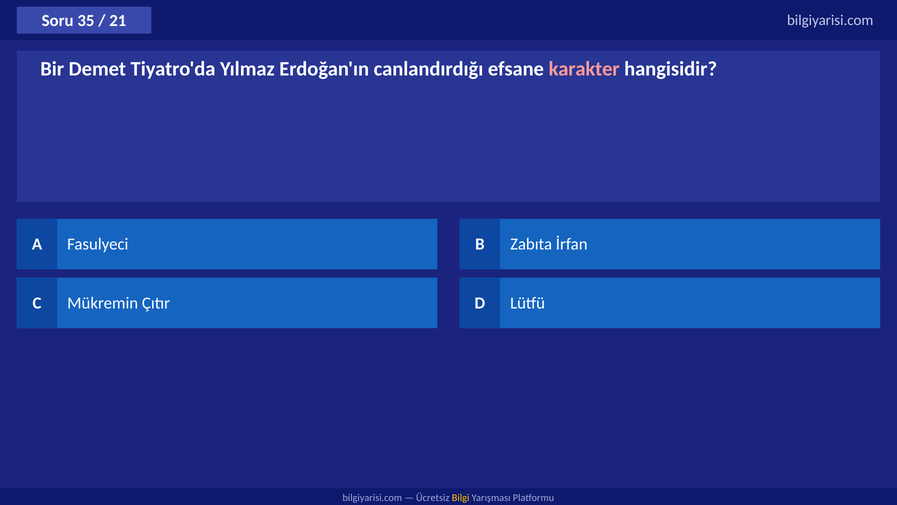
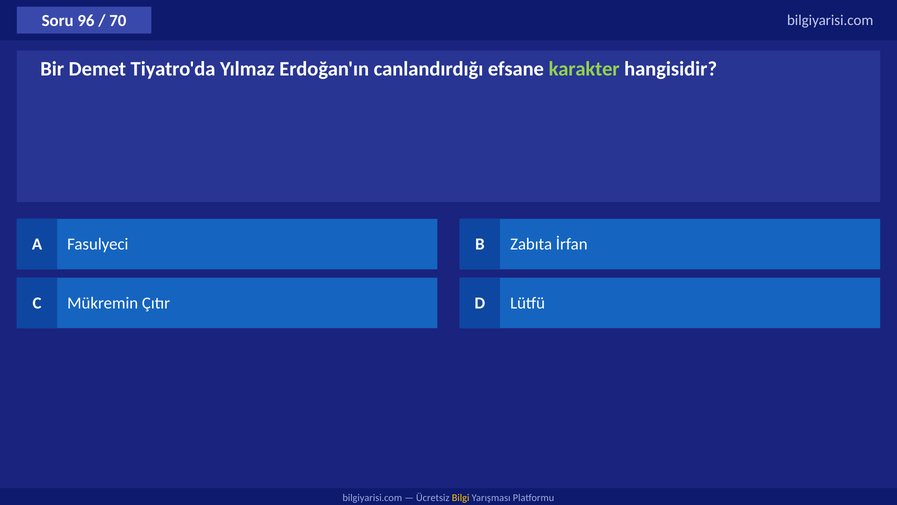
35: 35 -> 96 (86, 21)
21: 21 -> 70 (118, 21)
karakter colour: pink -> light green (584, 69)
